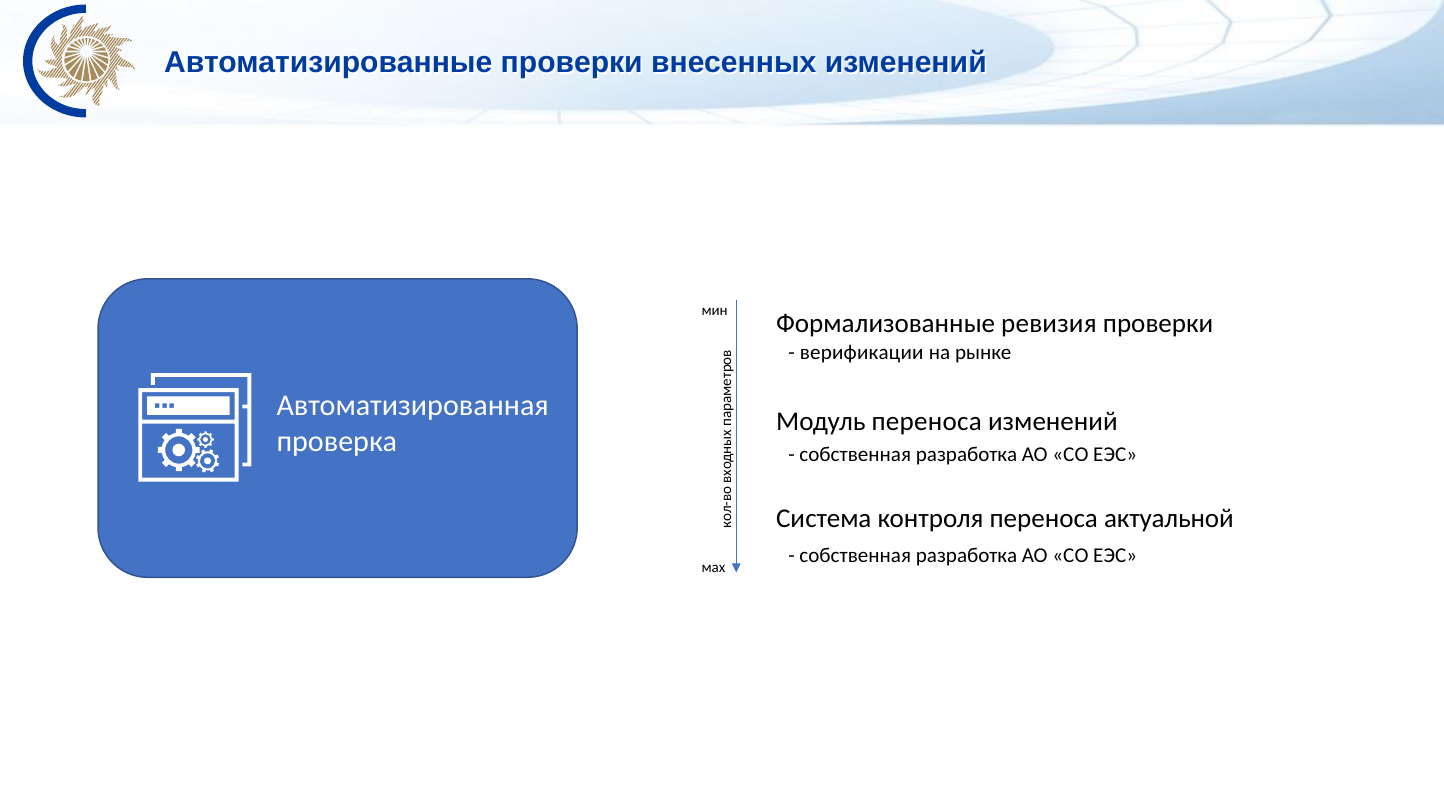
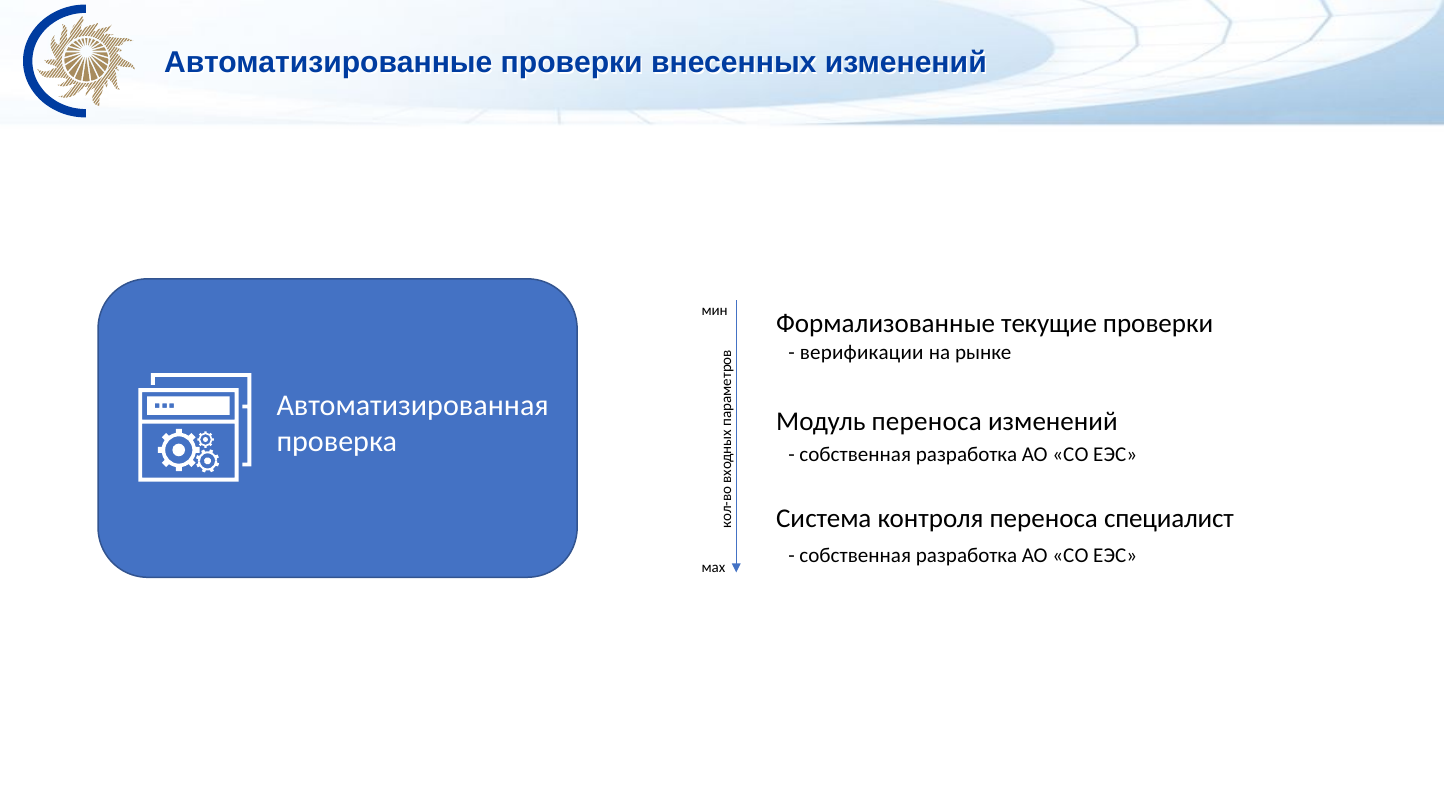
ревизия: ревизия -> текущие (1049, 324)
актуальной: актуальной -> специалист (1169, 519)
